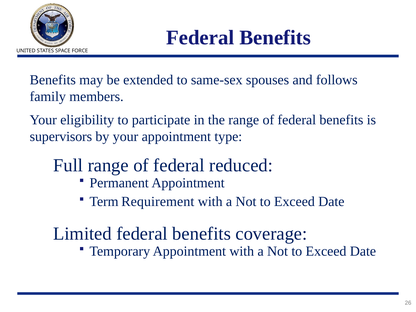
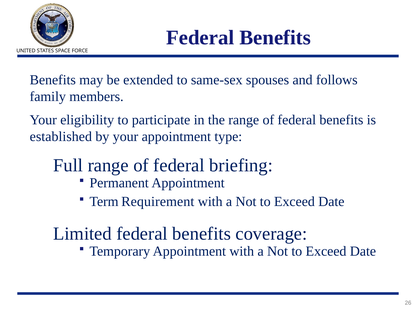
supervisors: supervisors -> established (61, 137)
reduced: reduced -> briefing (241, 165)
